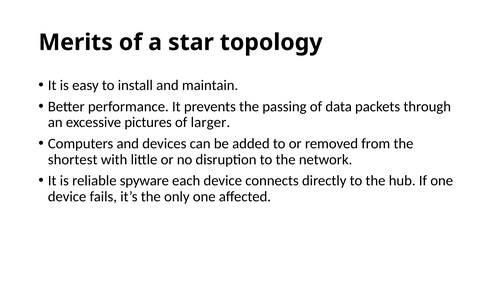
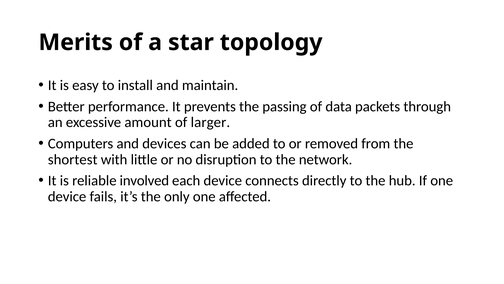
pictures: pictures -> amount (148, 122)
spyware: spyware -> involved (144, 180)
